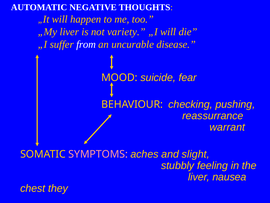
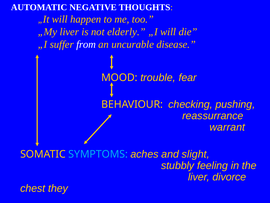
variety: variety -> elderly (126, 32)
suicide: suicide -> trouble (158, 77)
SYMPTOMS colour: pink -> light blue (98, 154)
nausea: nausea -> divorce (229, 177)
